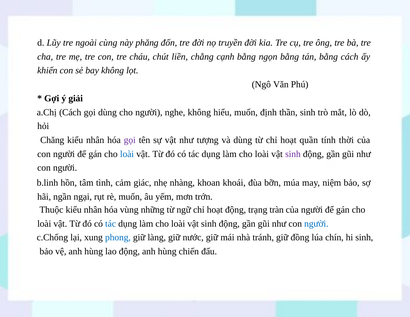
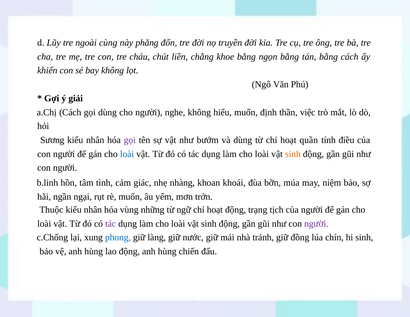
cạnh: cạnh -> khoe (225, 57)
thần sinh: sinh -> việc (308, 112)
Chăng: Chăng -> Sương (52, 140)
tượng: tượng -> bướm (208, 140)
thời: thời -> điều (346, 140)
sinh colour: purple -> orange (293, 154)
tràn: tràn -> tịch (277, 210)
tác colour: blue -> purple (111, 224)
người colour: blue -> purple (316, 224)
